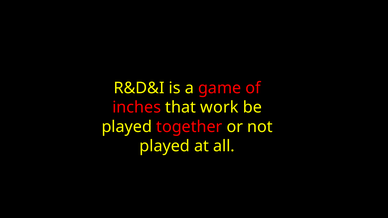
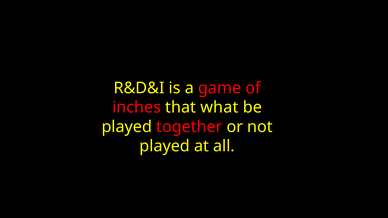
work: work -> what (219, 107)
